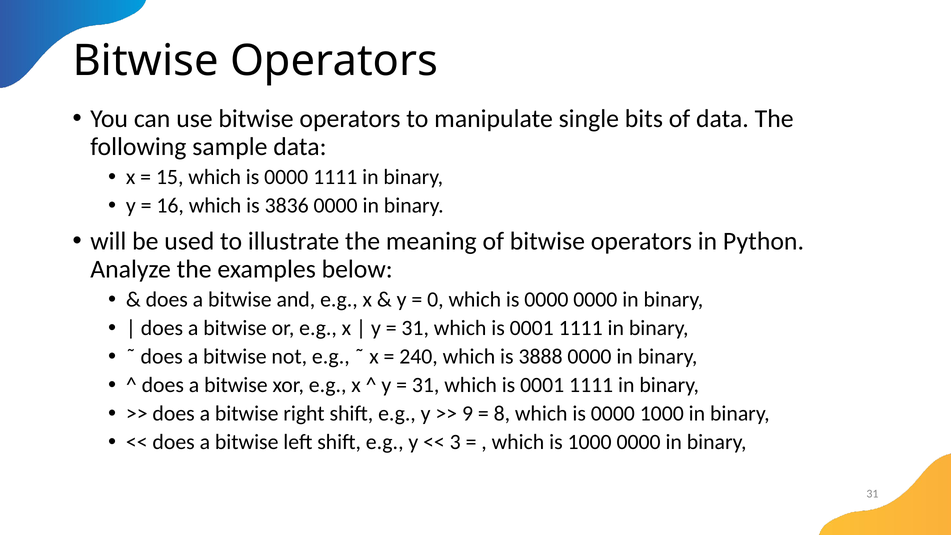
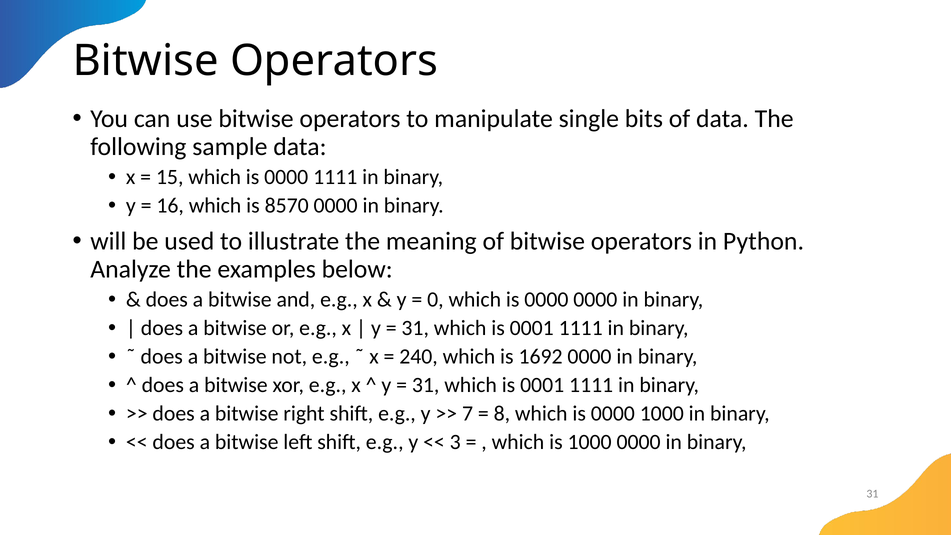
3836: 3836 -> 8570 (287, 206)
3888: 3888 -> 1692 (541, 357)
9: 9 -> 7 (468, 414)
